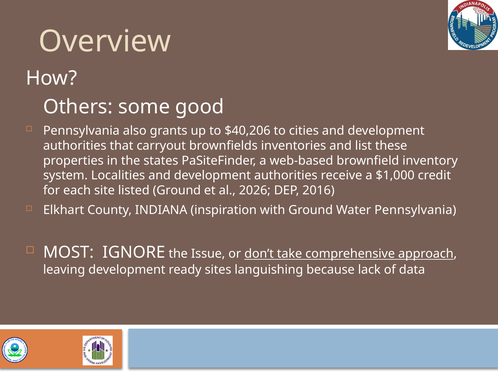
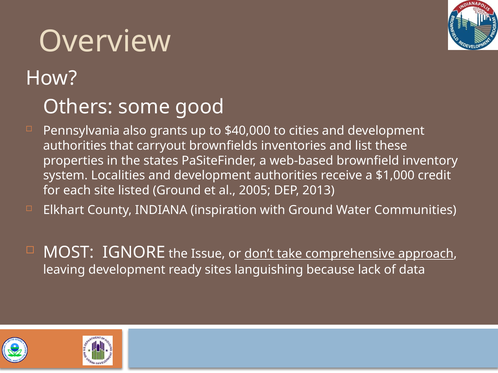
$40,206: $40,206 -> $40,000 (247, 131)
2026: 2026 -> 2005 (255, 191)
2016: 2016 -> 2013 (319, 191)
Water Pennsylvania: Pennsylvania -> Communities (415, 210)
